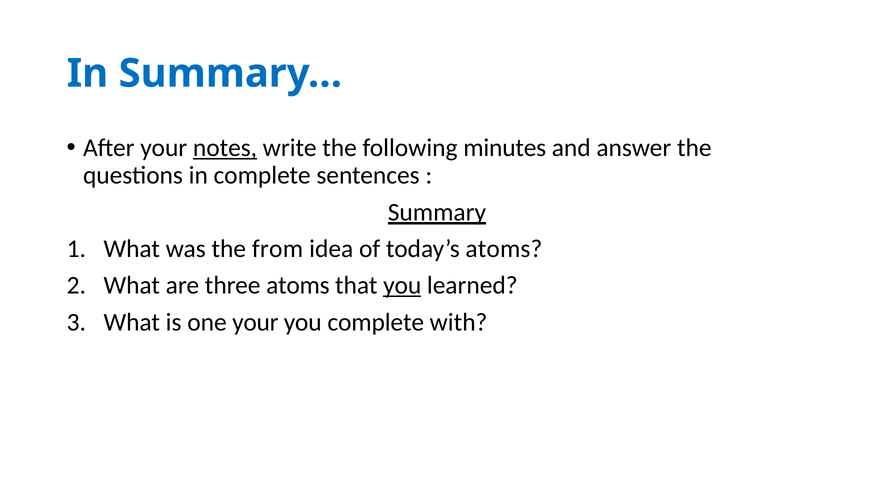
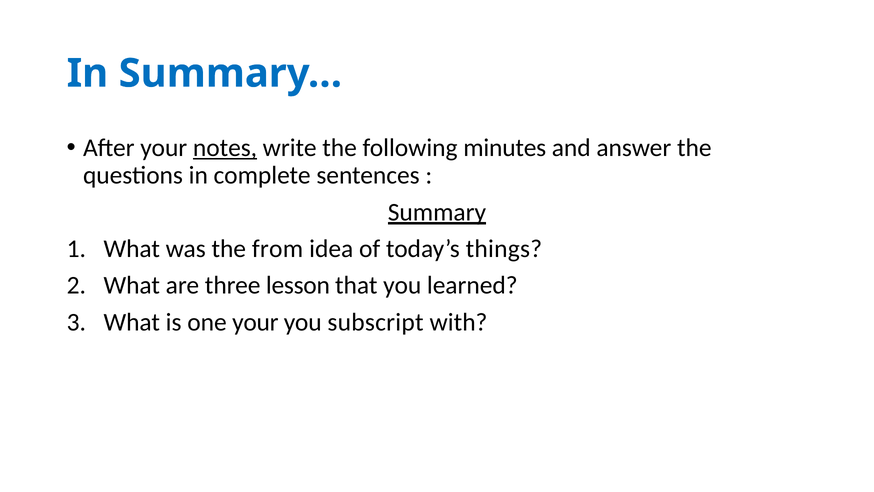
today’s atoms: atoms -> things (504, 249)
three atoms: atoms -> lesson (298, 285)
you underline: present -> none (402, 285)
you complete: complete -> subscript (376, 322)
